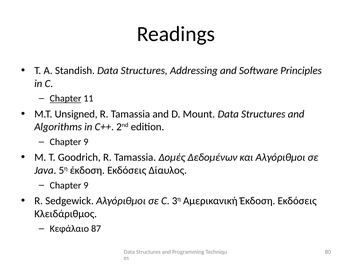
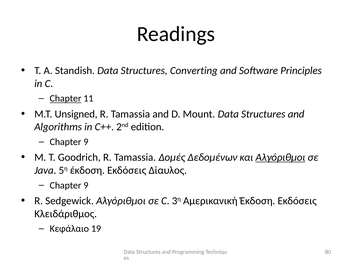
Addressing: Addressing -> Converting (194, 71)
Αλγόριθμοι underline: none -> present (280, 157)
87: 87 -> 19 (96, 229)
